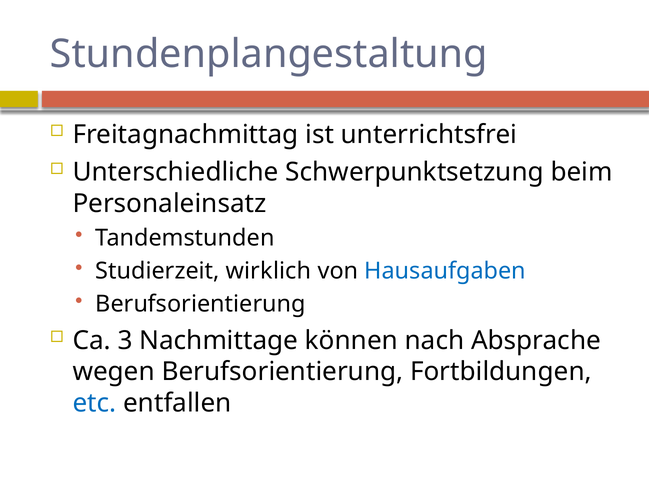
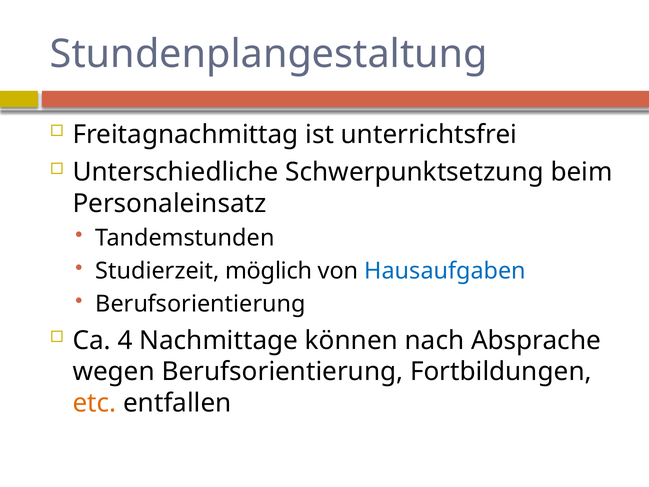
wirklich: wirklich -> möglich (269, 271)
3: 3 -> 4 (125, 340)
etc colour: blue -> orange (94, 403)
